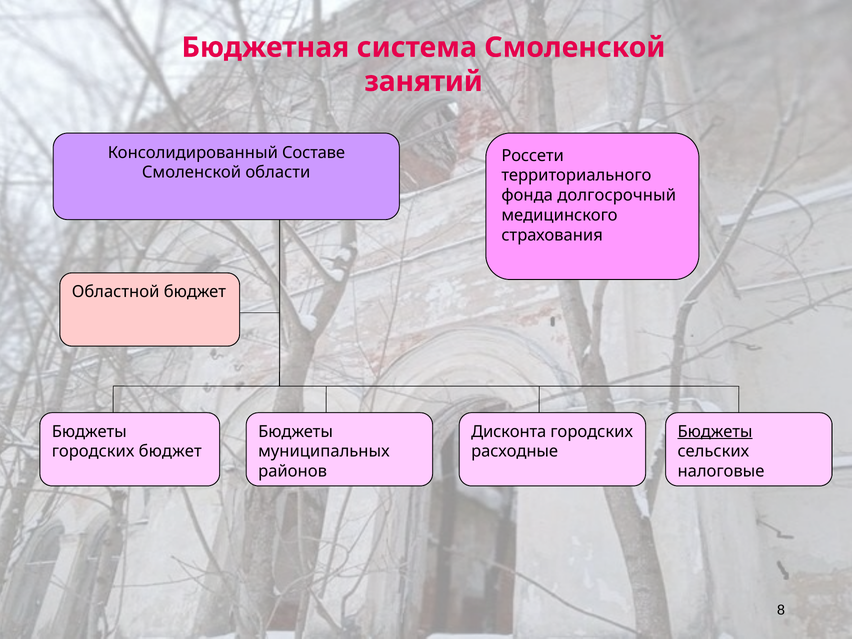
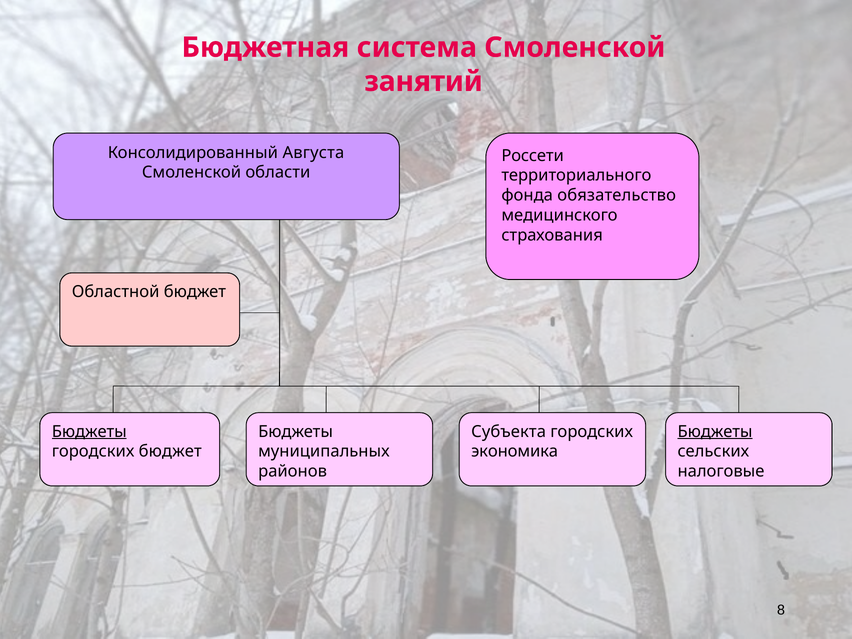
Составе: Составе -> Августа (313, 153)
долгосрочный: долгосрочный -> обязательство (617, 195)
Бюджеты underline: none -> present (89, 432)
Дисконта: Дисконта -> Субъекта (509, 432)
расходные: расходные -> экономика (515, 451)
